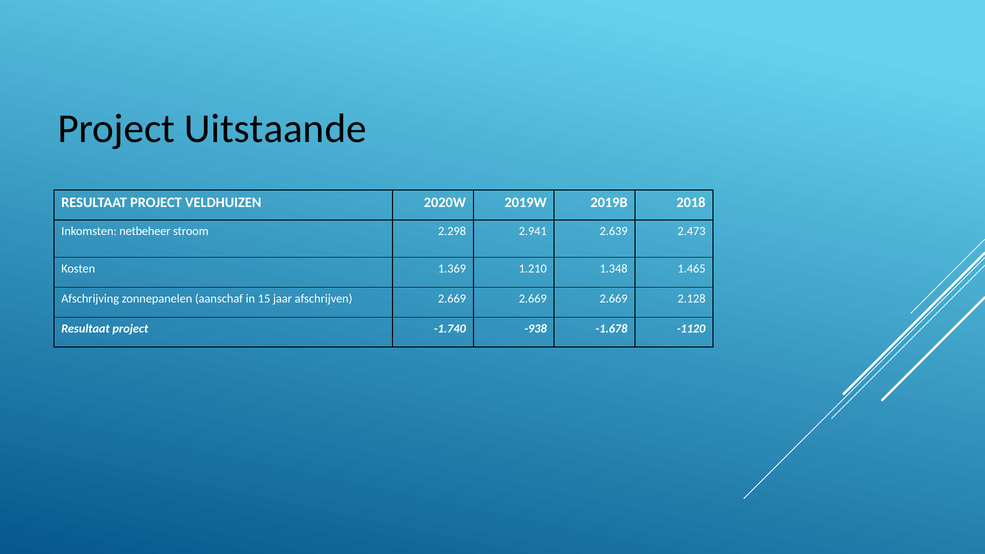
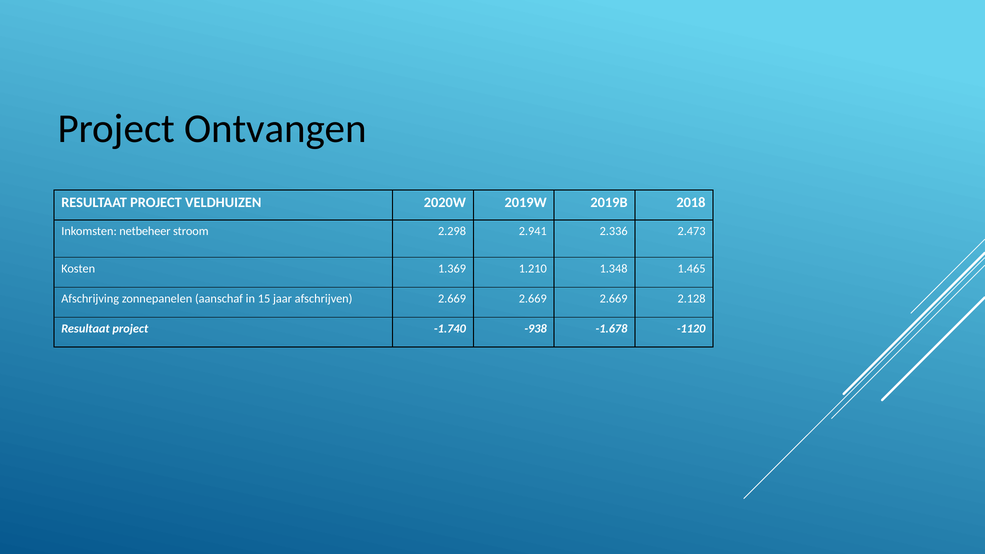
Uitstaande: Uitstaande -> Ontvangen (276, 129)
2.639: 2.639 -> 2.336 (614, 231)
